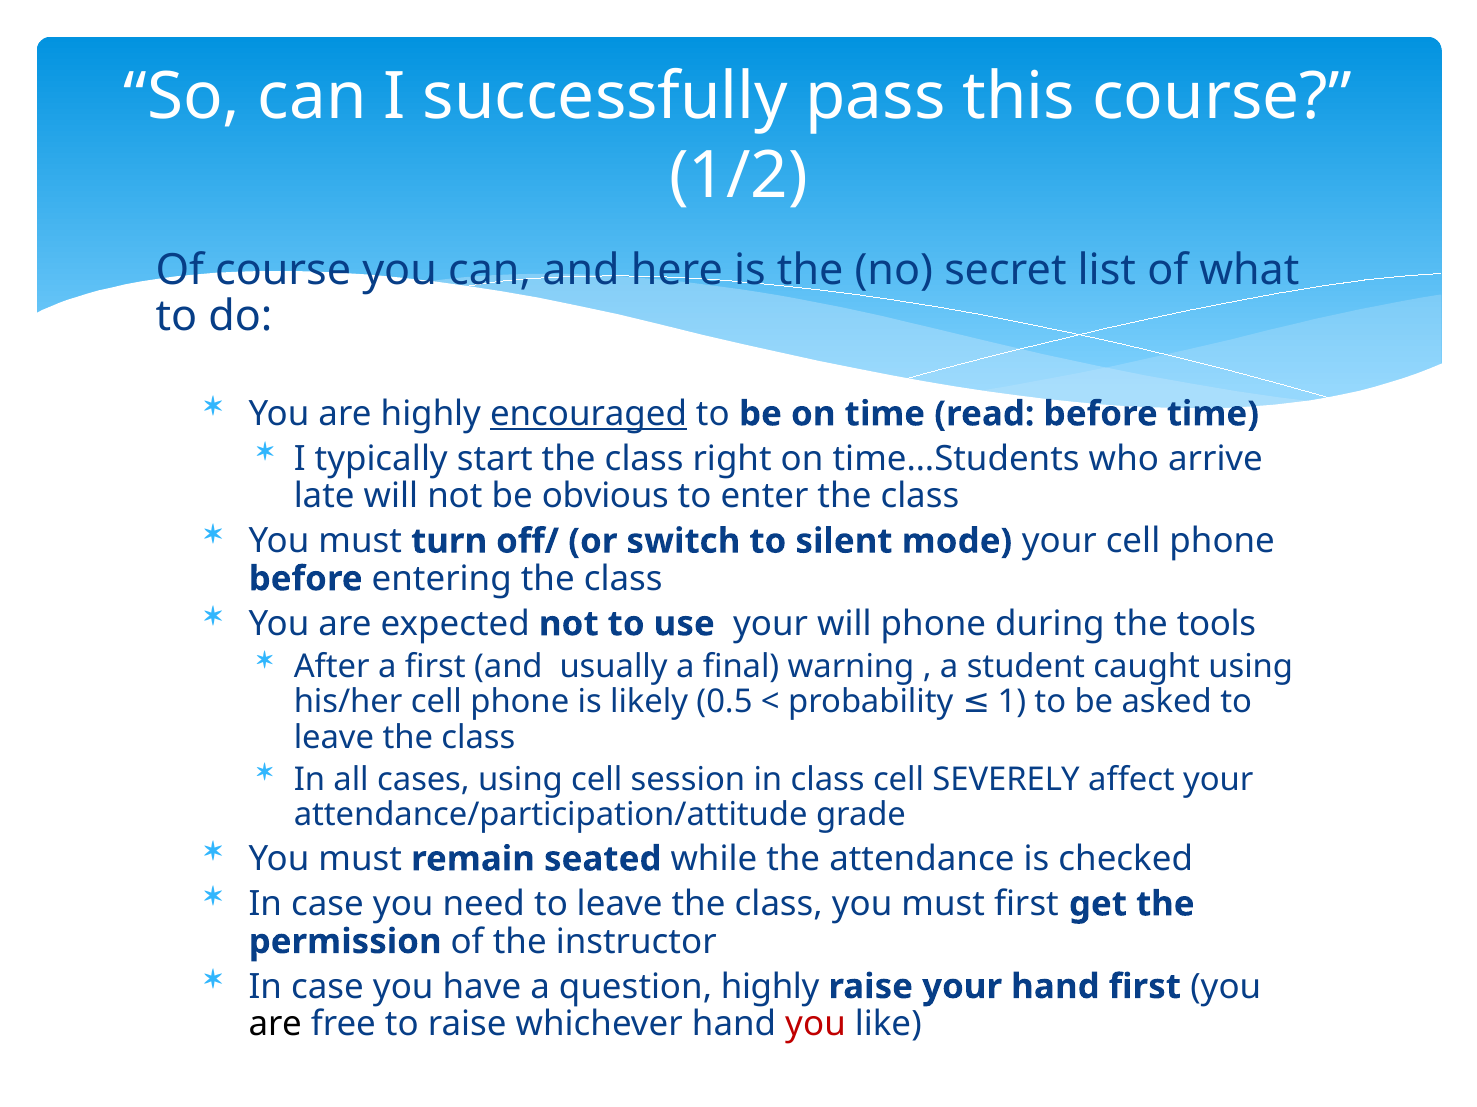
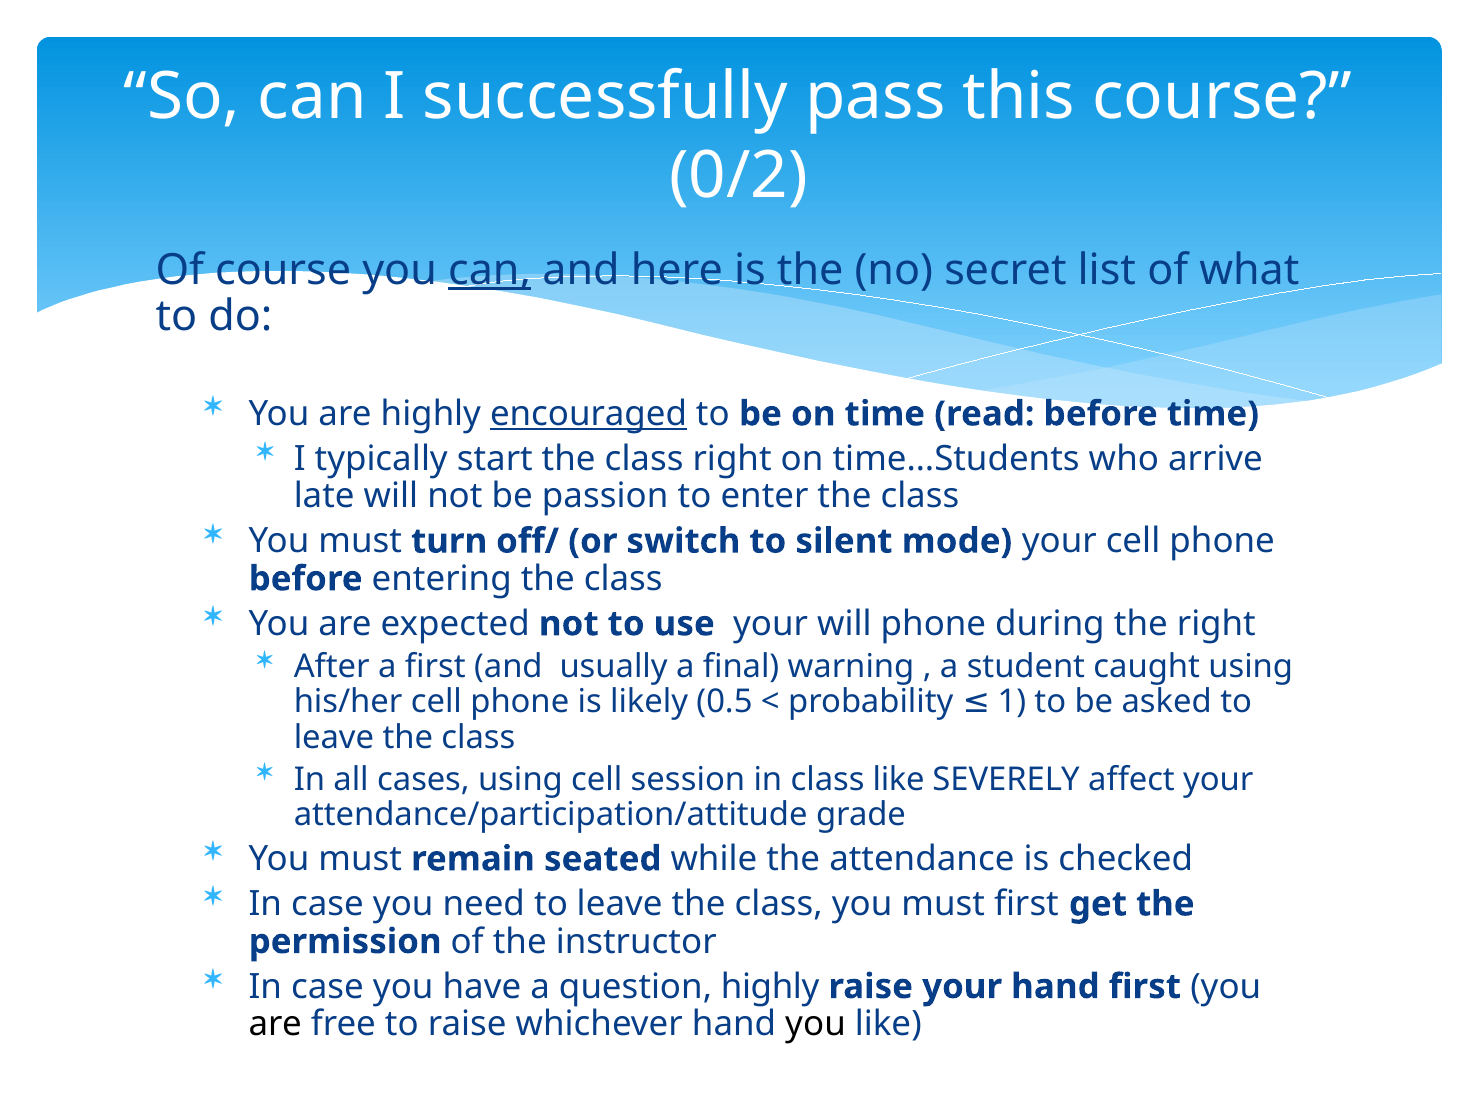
1/2: 1/2 -> 0/2 (738, 176)
can underline: none -> present (490, 270)
obvious: obvious -> passion (605, 497)
the tools: tools -> right (1216, 624)
class cell: cell -> like (899, 780)
you colour: red -> black (816, 1025)
